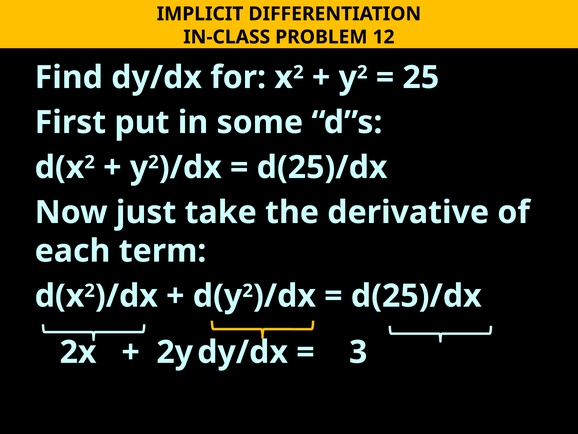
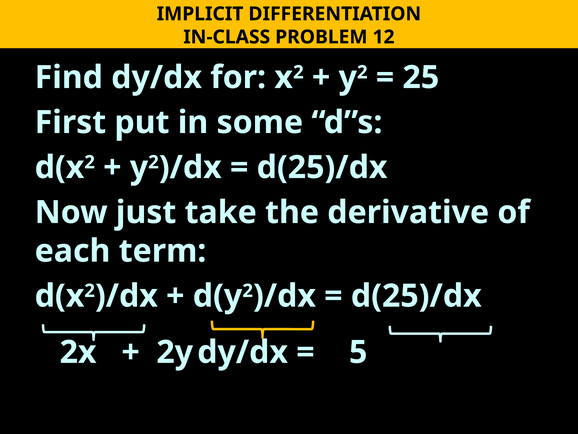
3: 3 -> 5 (358, 352)
